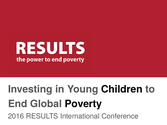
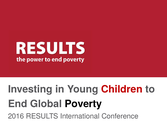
Children colour: black -> red (122, 89)
